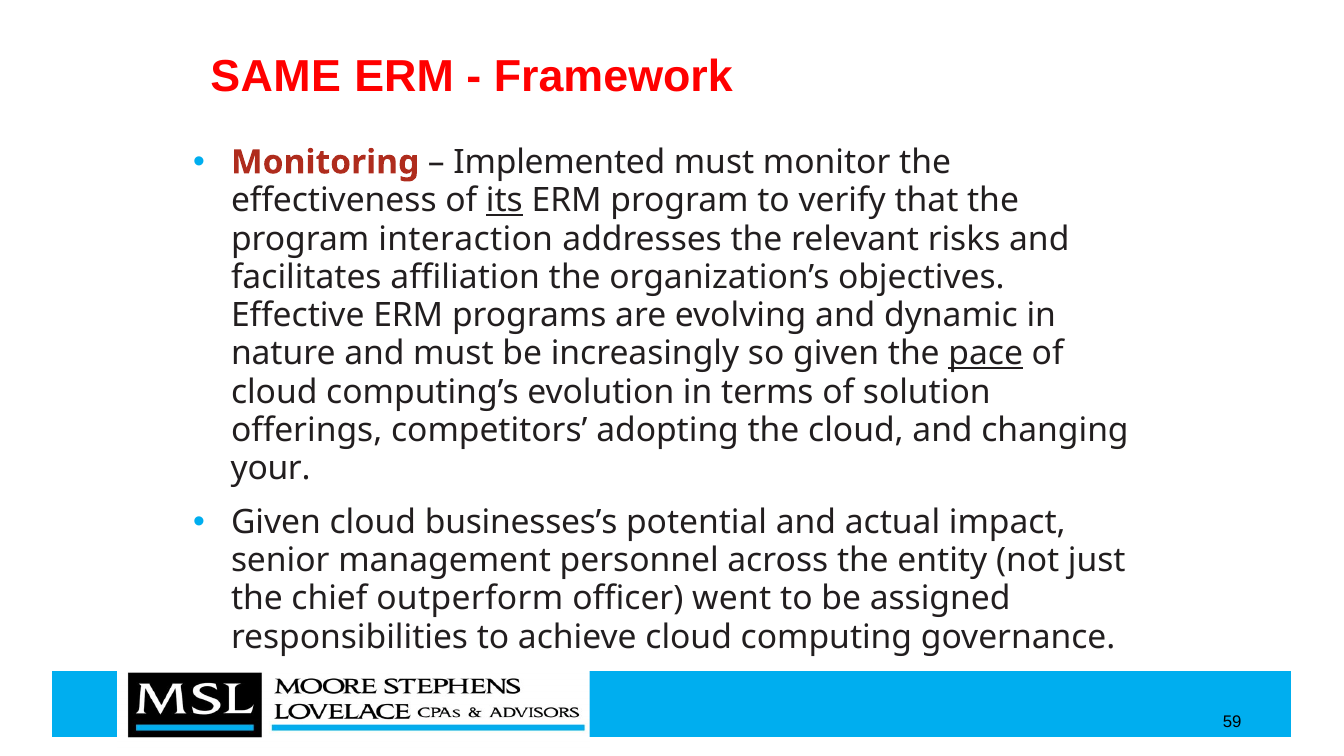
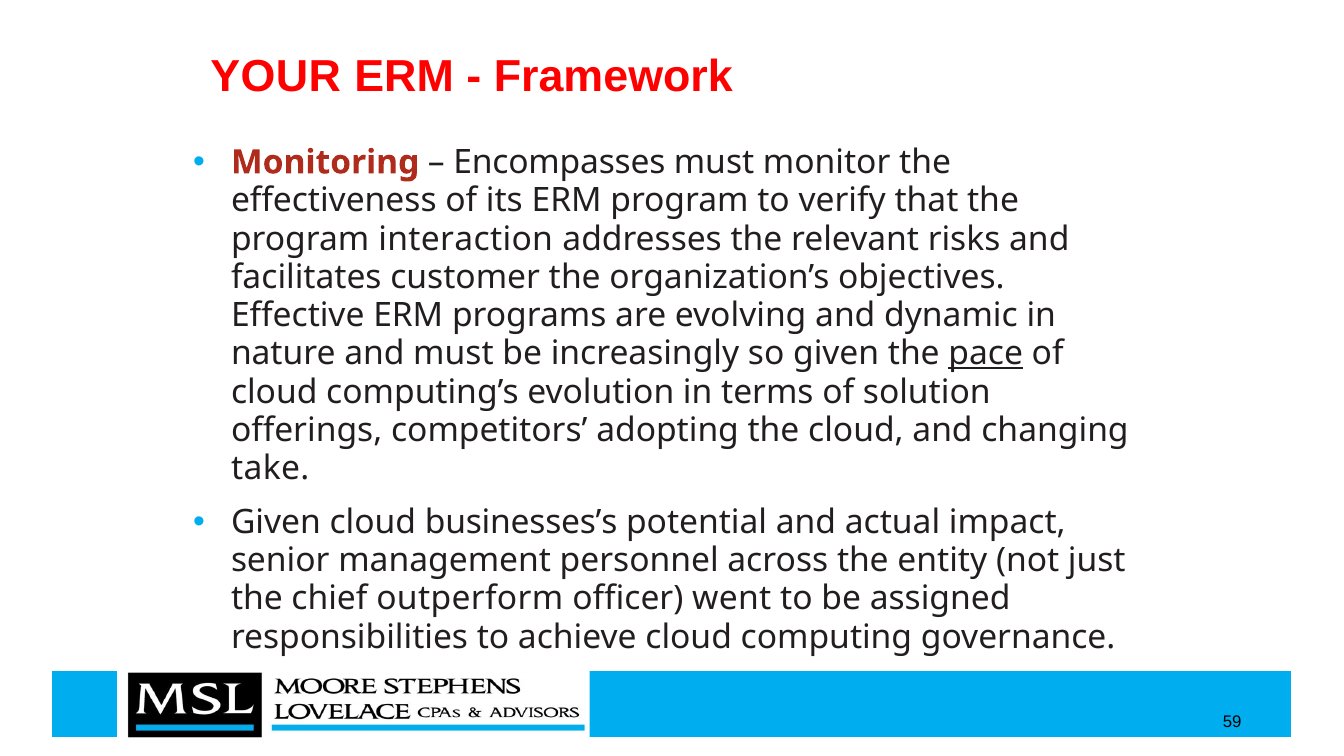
SAME: SAME -> YOUR (276, 77)
Implemented: Implemented -> Encompasses (559, 162)
its underline: present -> none (504, 201)
affiliation: affiliation -> customer (465, 277)
your: your -> take (270, 469)
